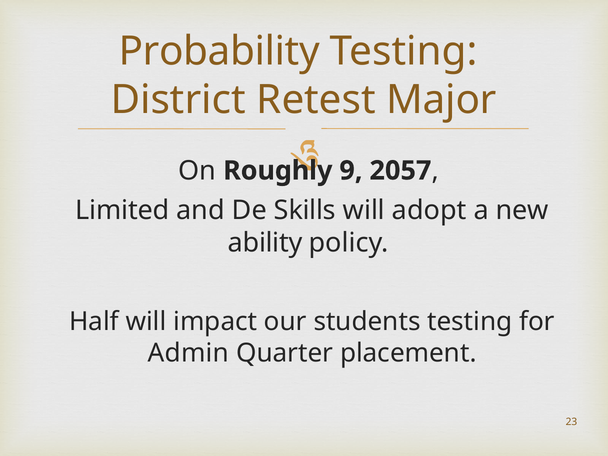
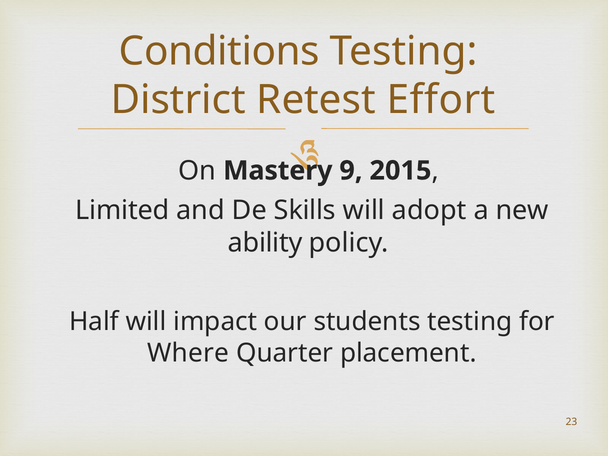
Probability: Probability -> Conditions (219, 51)
Major: Major -> Effort (441, 100)
Roughly: Roughly -> Mastery (278, 171)
2057: 2057 -> 2015 (400, 171)
Admin: Admin -> Where (188, 353)
